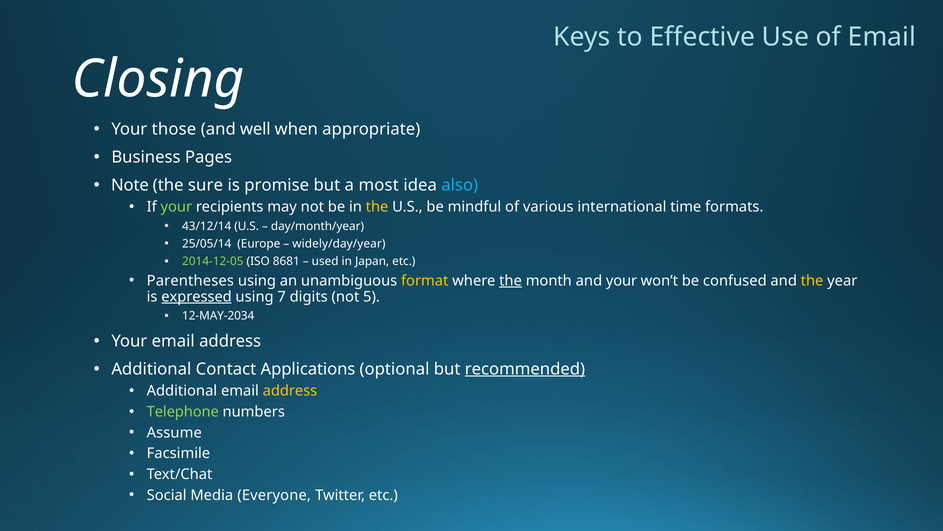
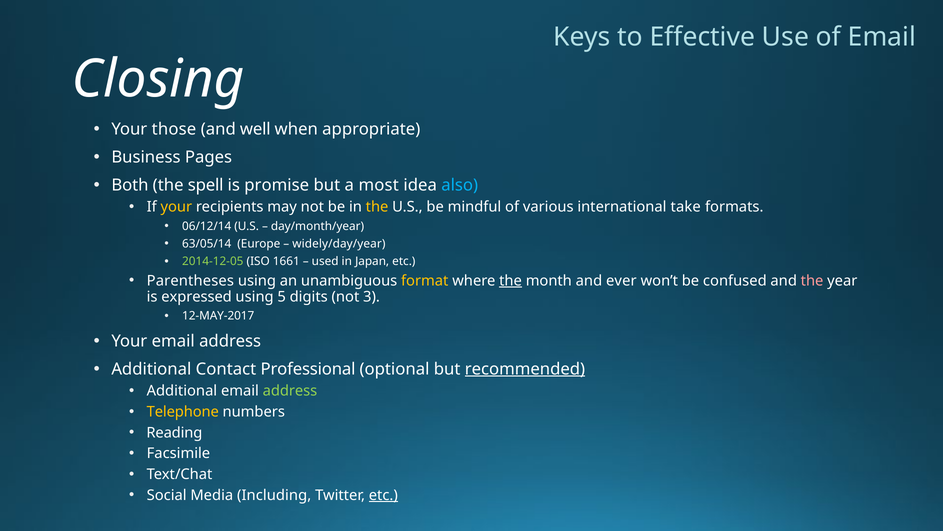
Note: Note -> Both (130, 185)
sure: sure -> spell (206, 185)
your colour: light green -> yellow (176, 207)
time: time -> take (686, 207)
43/12/14: 43/12/14 -> 06/12/14 (207, 226)
25/05/14: 25/05/14 -> 63/05/14 (207, 244)
8681: 8681 -> 1661 (286, 261)
and your: your -> ever (621, 280)
the colour: yellow -> pink (812, 280)
expressed underline: present -> none (197, 296)
7: 7 -> 5 (282, 296)
5: 5 -> 3 (371, 296)
12-MAY-2034: 12-MAY-2034 -> 12-MAY-2017 (218, 316)
Applications: Applications -> Professional (308, 369)
address colour: yellow -> light green (290, 391)
Telephone colour: light green -> yellow (183, 411)
Assume: Assume -> Reading (174, 432)
Everyone: Everyone -> Including (274, 495)
etc underline: none -> present (383, 495)
